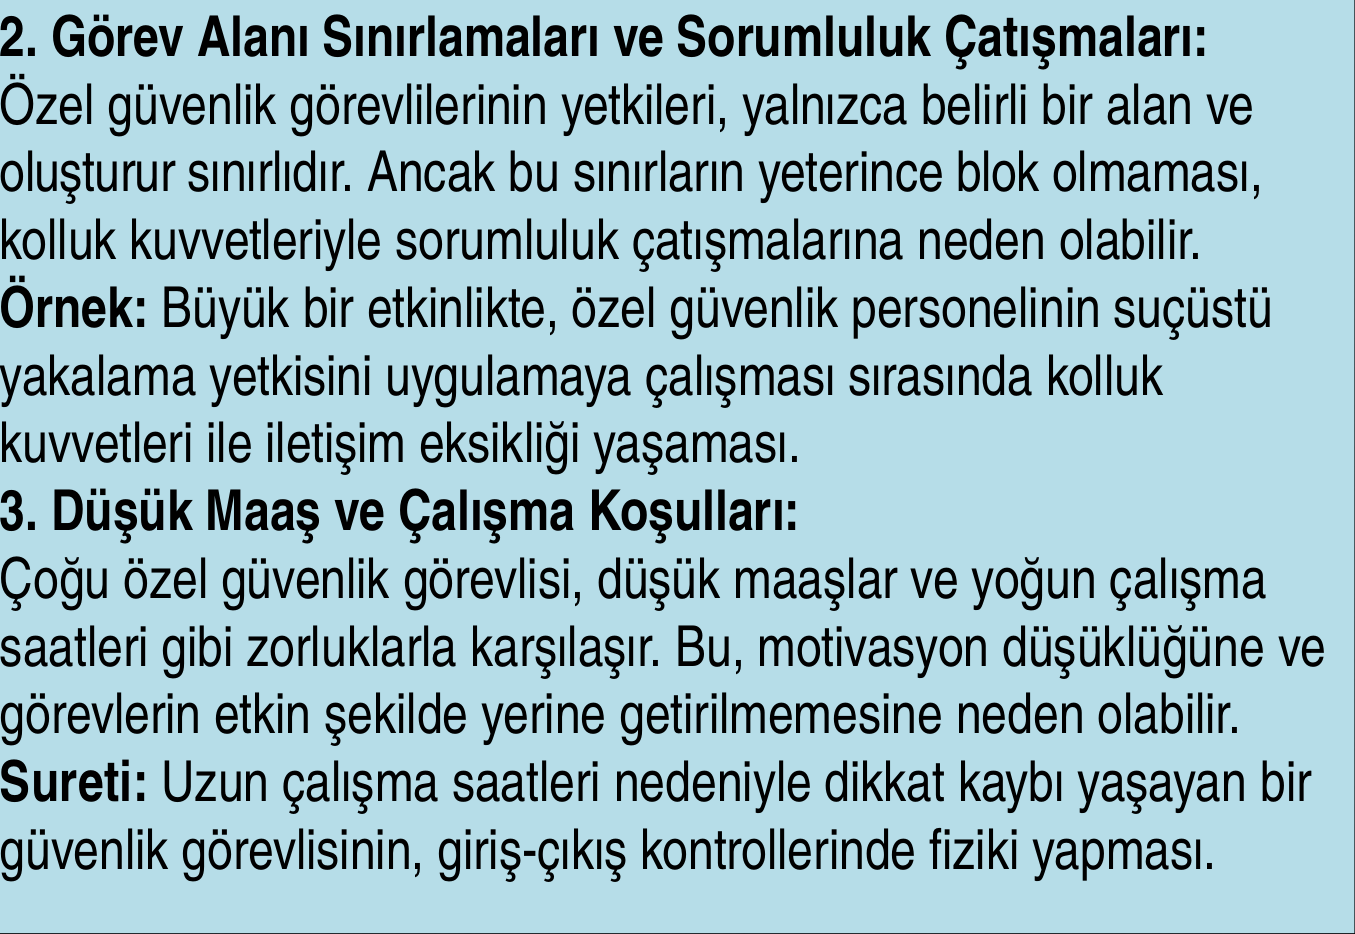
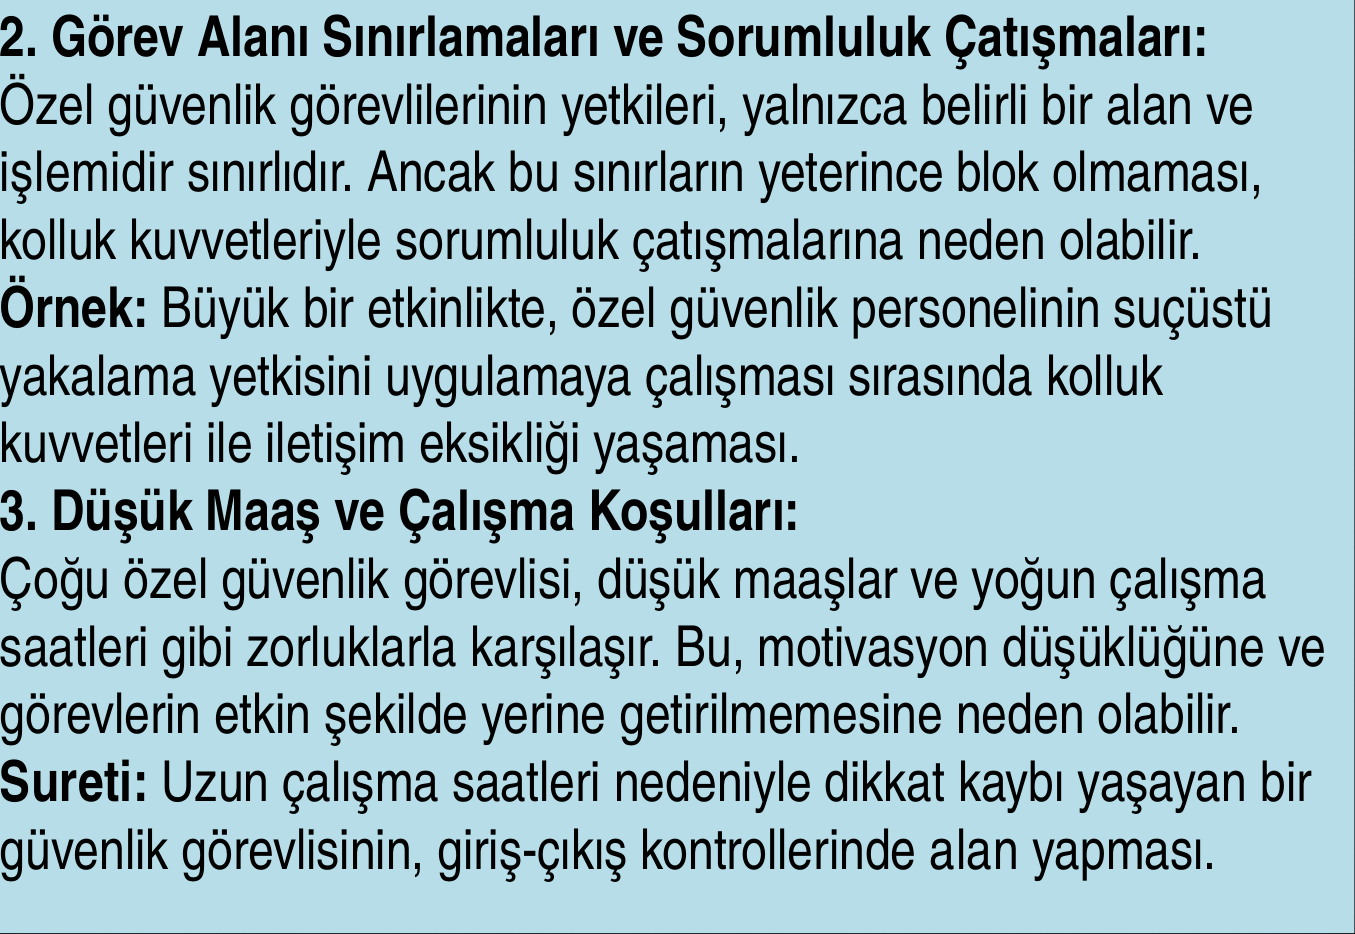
oluşturur: oluşturur -> işlemidir (87, 173)
fiziki: fiziki -> alan (974, 851)
